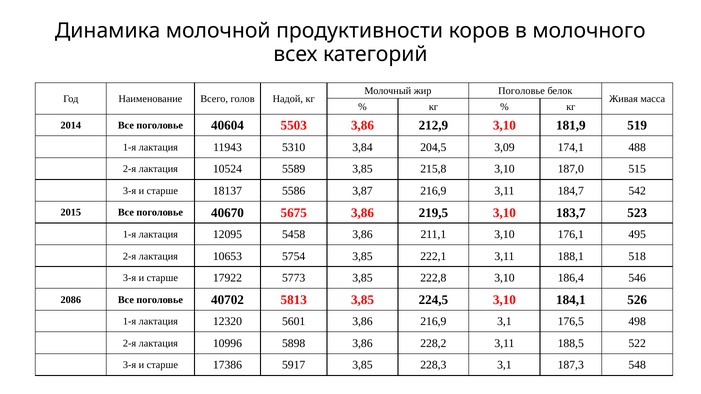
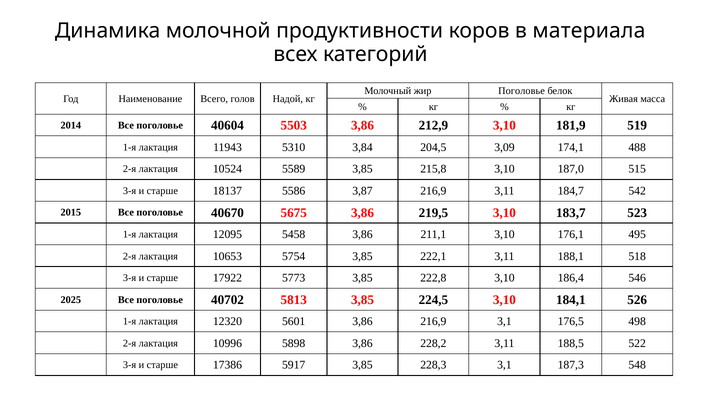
молочного: молочного -> материала (589, 31)
2086: 2086 -> 2025 (71, 300)
